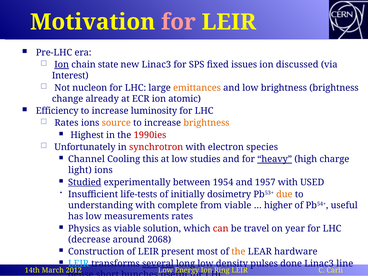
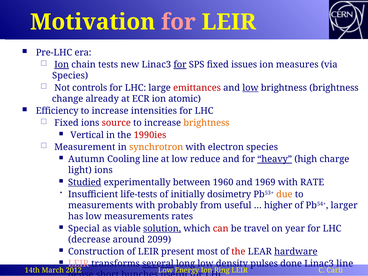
state: state -> tests (108, 65)
for underline: none -> present (180, 65)
discussed: discussed -> measures (297, 65)
Interest: Interest -> Species (70, 76)
nucleon: nucleon -> controls (90, 88)
emittances colour: orange -> red (197, 88)
low underline: none -> present (250, 88)
luminosity: luminosity -> intensities (154, 111)
Rates: Rates -> Fixed (67, 123)
source colour: orange -> red (116, 123)
Highest: Highest -> Vertical (87, 135)
Unfortunately: Unfortunately -> Measurement (85, 147)
synchrotron colour: red -> orange (156, 147)
Channel: Channel -> Autumn (86, 159)
Cooling this: this -> line (151, 159)
studies: studies -> reduce (205, 159)
1954: 1954 -> 1960 (223, 182)
1957: 1957 -> 1969 (265, 182)
USED: USED -> RATE (312, 182)
understanding: understanding -> measurements (101, 205)
complete: complete -> probably (178, 205)
from viable: viable -> useful (238, 205)
Pb54+ useful: useful -> larger (344, 205)
Physics: Physics -> Special (84, 228)
solution underline: none -> present (162, 228)
2068: 2068 -> 2099 (159, 240)
the colour: orange -> red (238, 252)
hardware underline: none -> present (296, 252)
LEIR colour: light blue -> pink (78, 264)
